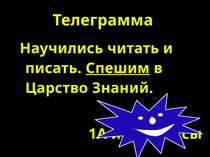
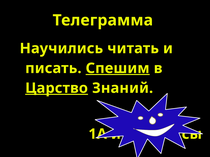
Царство underline: none -> present (57, 88)
